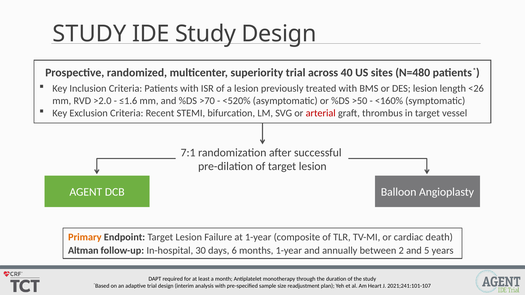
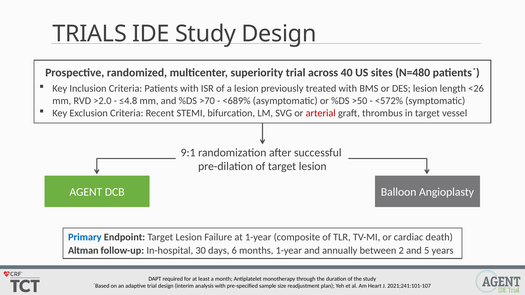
STUDY: STUDY -> TRIALS (90, 34)
≤1.6: ≤1.6 -> ≤4.8 (128, 101)
<520%: <520% -> <689% (237, 101)
<160%: <160% -> <572% (389, 101)
7:1: 7:1 -> 9:1 (188, 153)
Primary colour: orange -> blue (85, 238)
